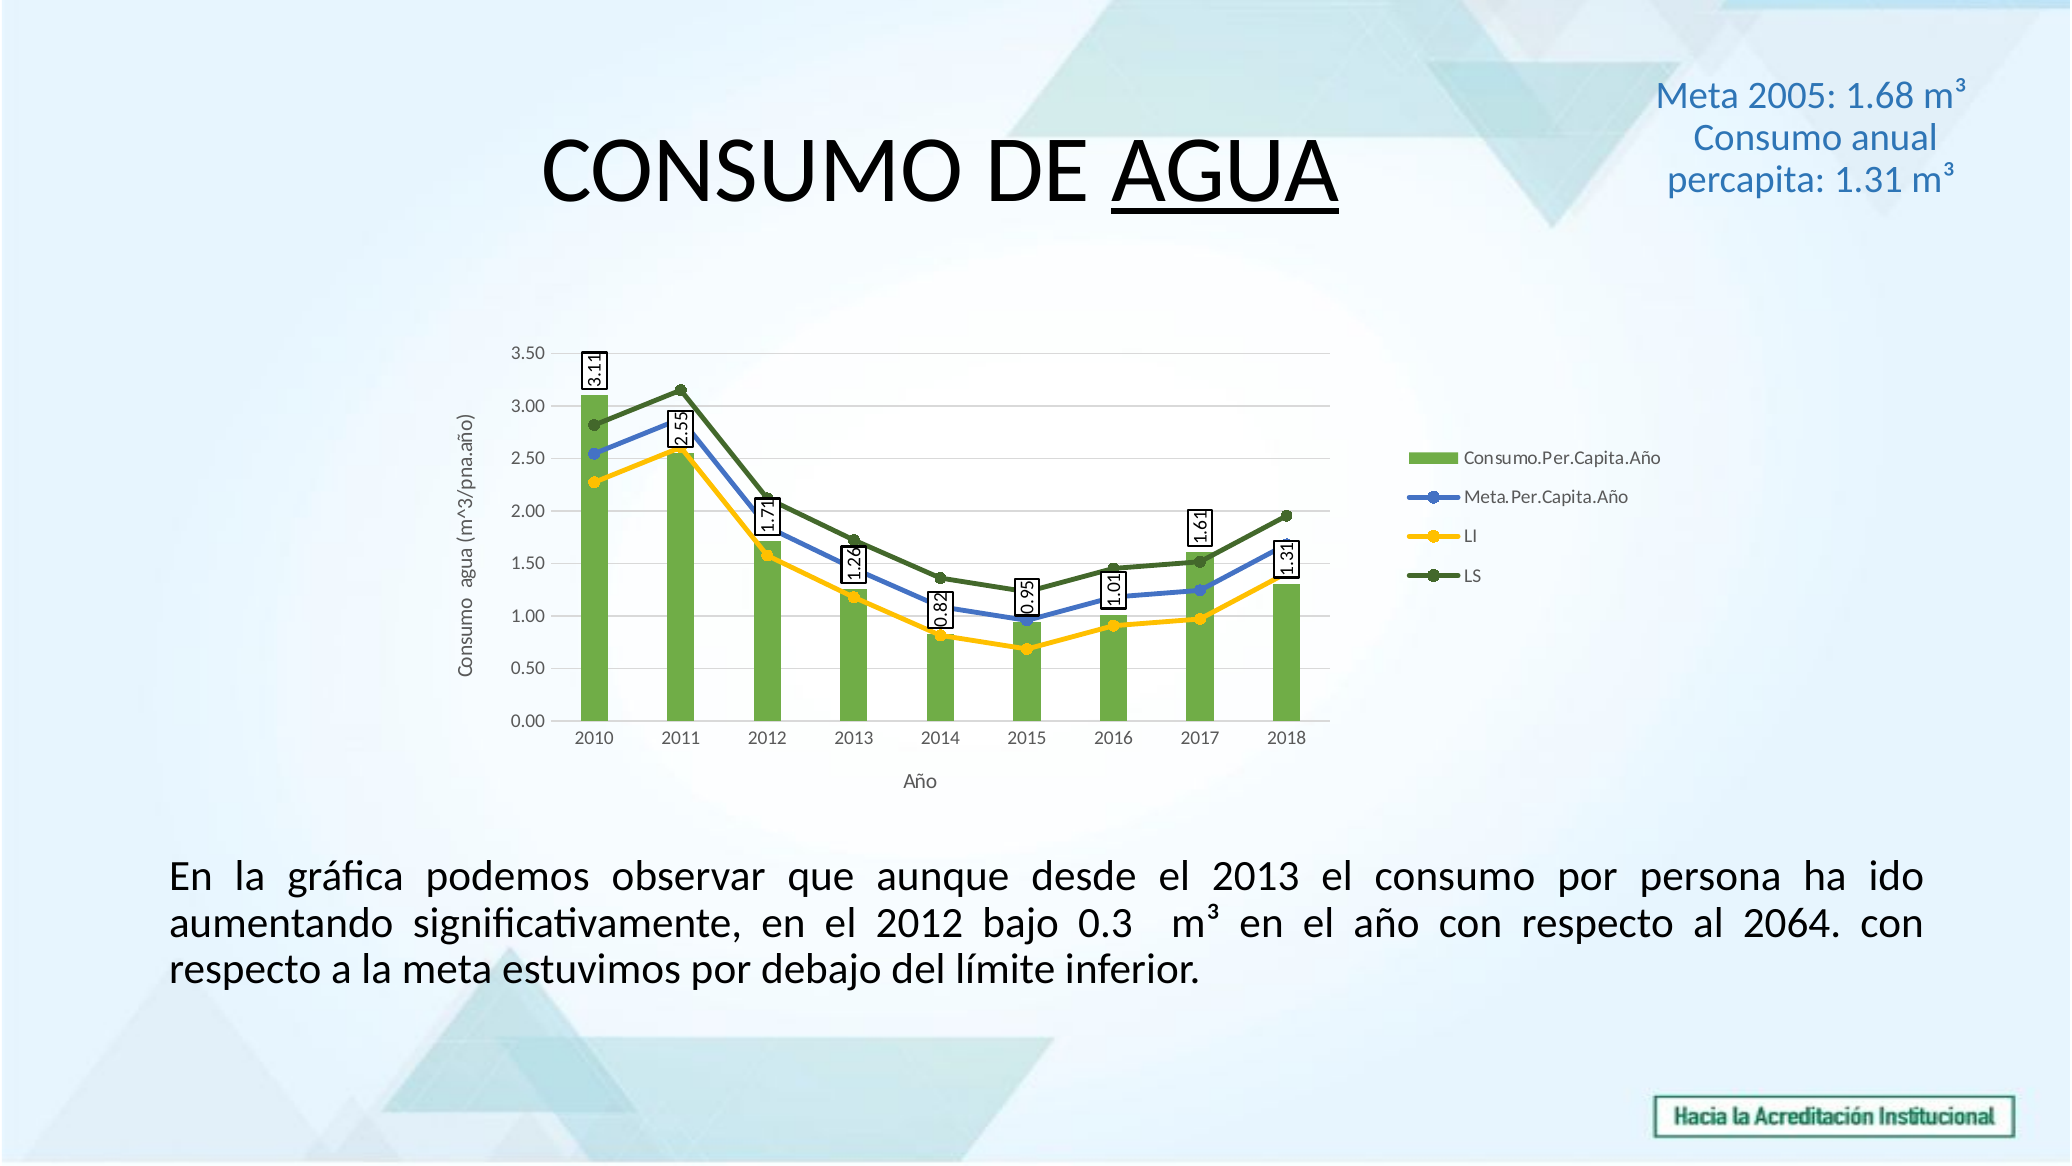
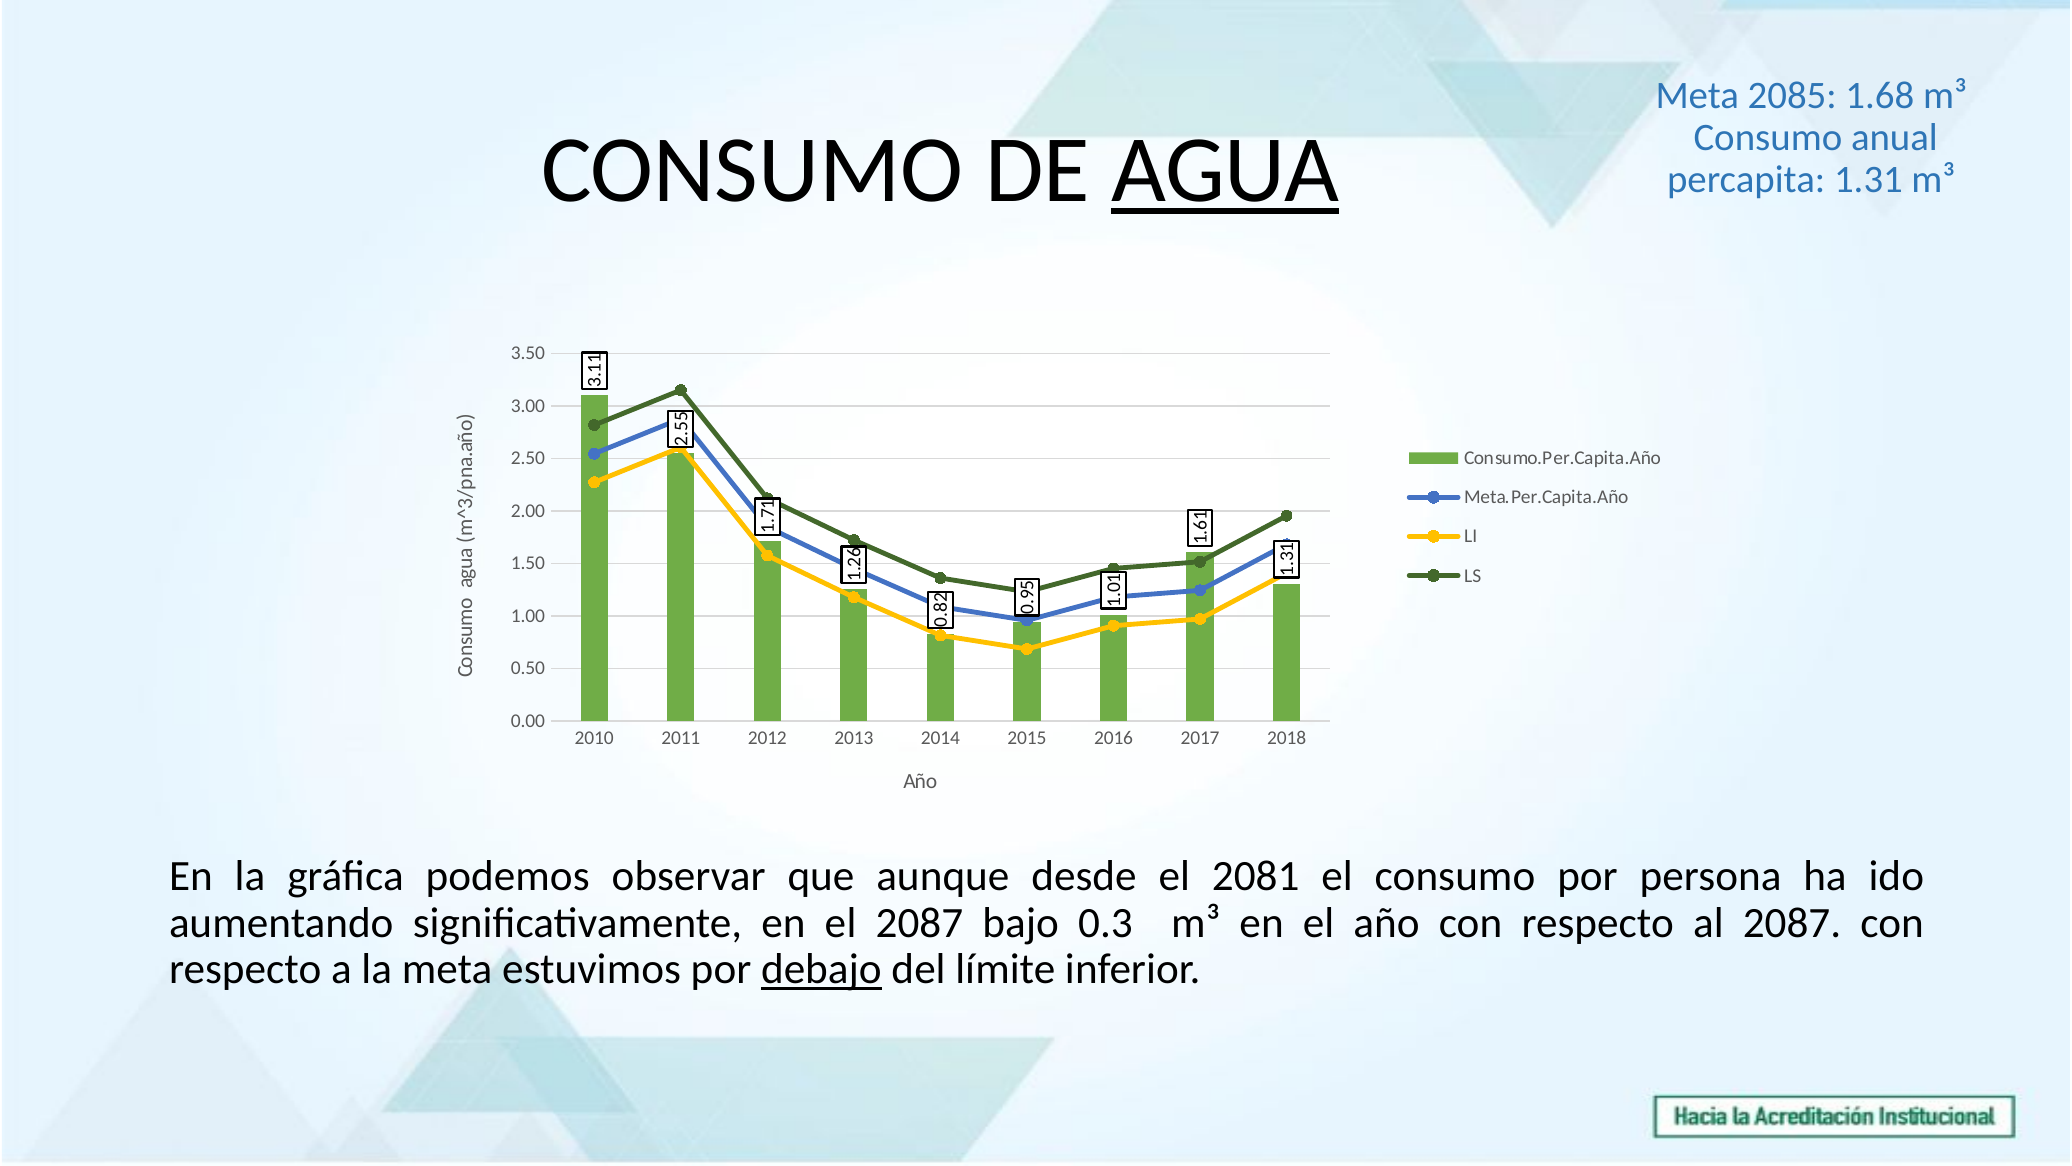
2005: 2005 -> 2085 (1792, 95)
el 2013: 2013 -> 2081 (1256, 876)
el 2012: 2012 -> 2087 (919, 923)
al 2064: 2064 -> 2087 (1792, 923)
debajo underline: none -> present (821, 969)
